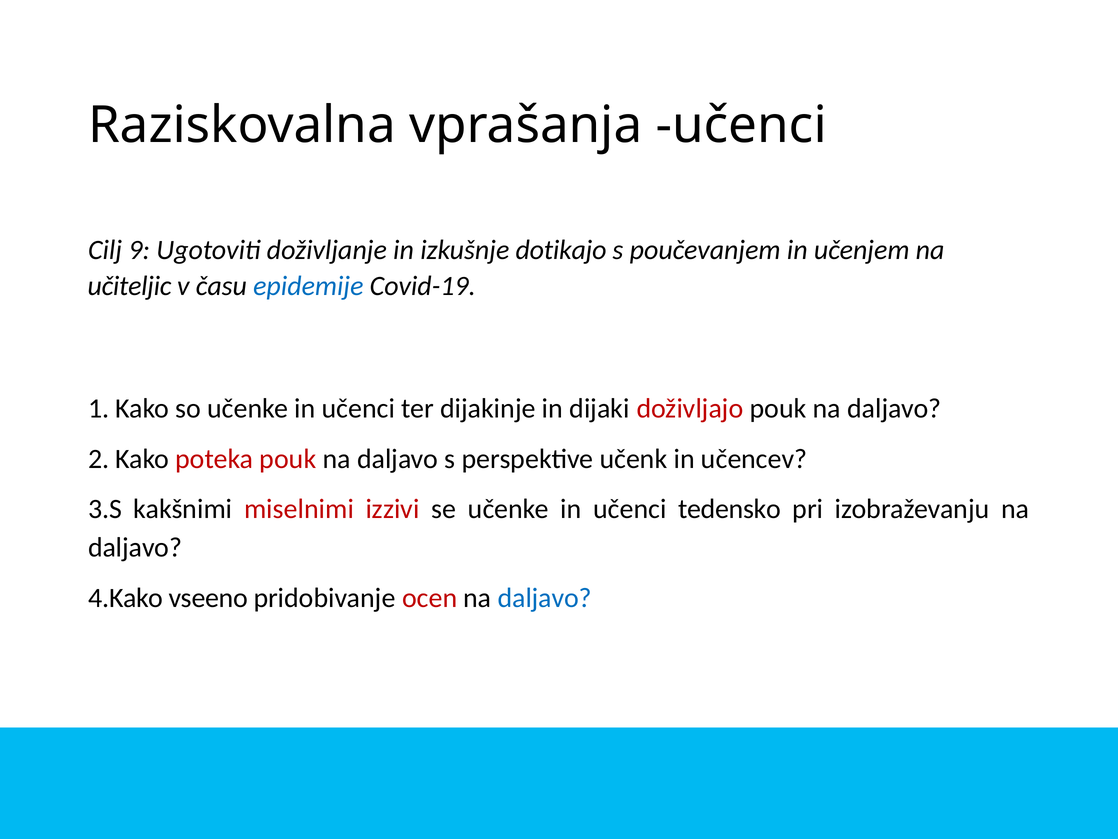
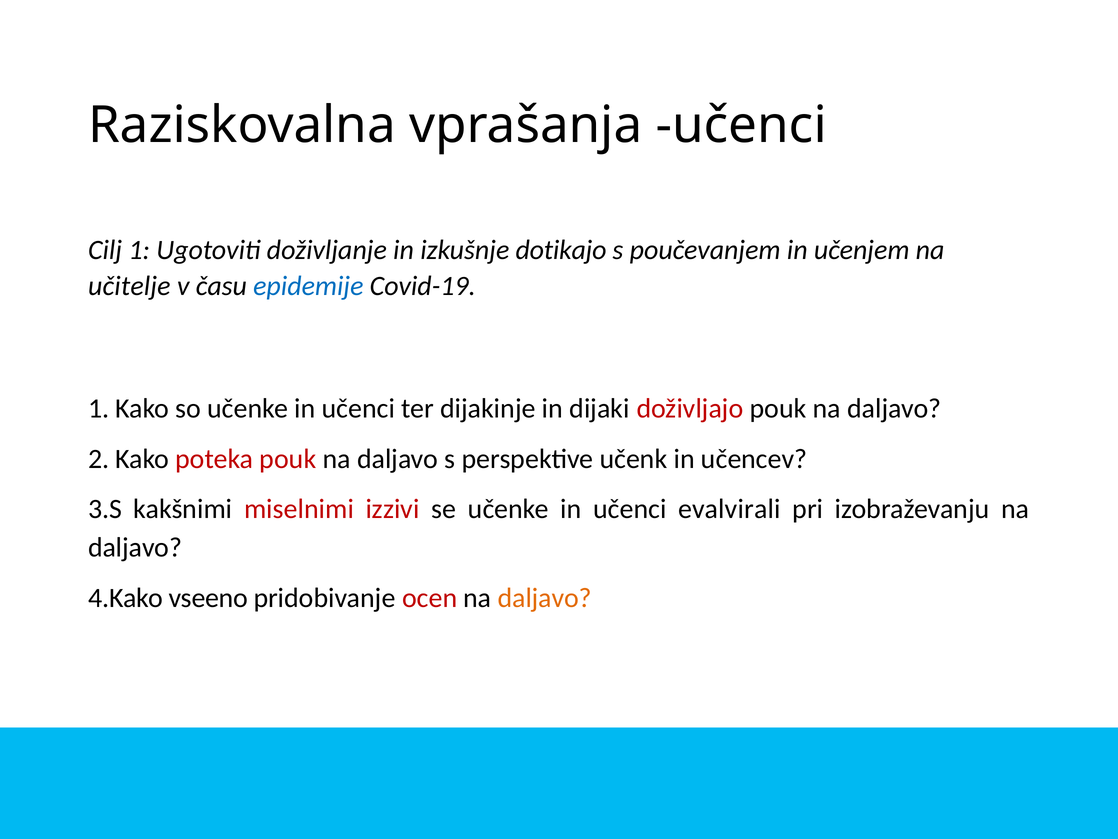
Cilj 9: 9 -> 1 (139, 250)
učiteljic: učiteljic -> učitelje (129, 286)
tedensko: tedensko -> evalvirali (729, 509)
daljavo colour: blue -> orange (545, 598)
